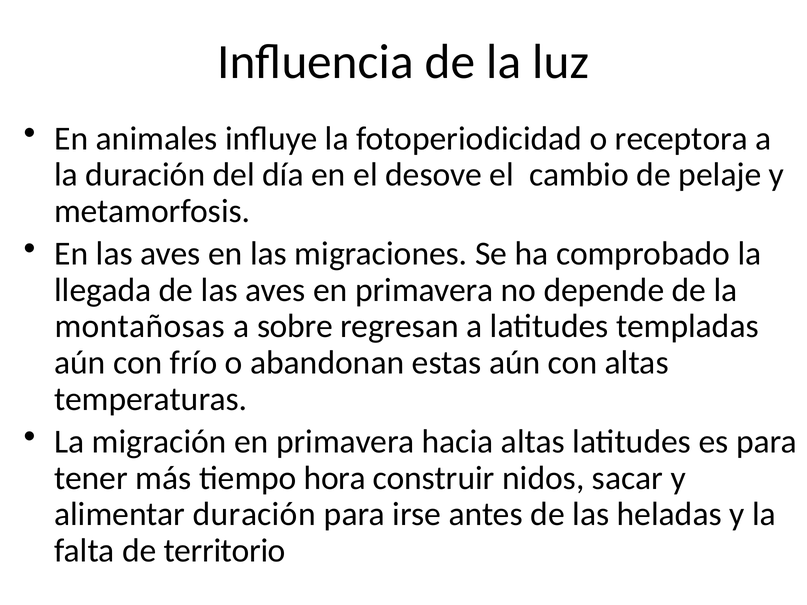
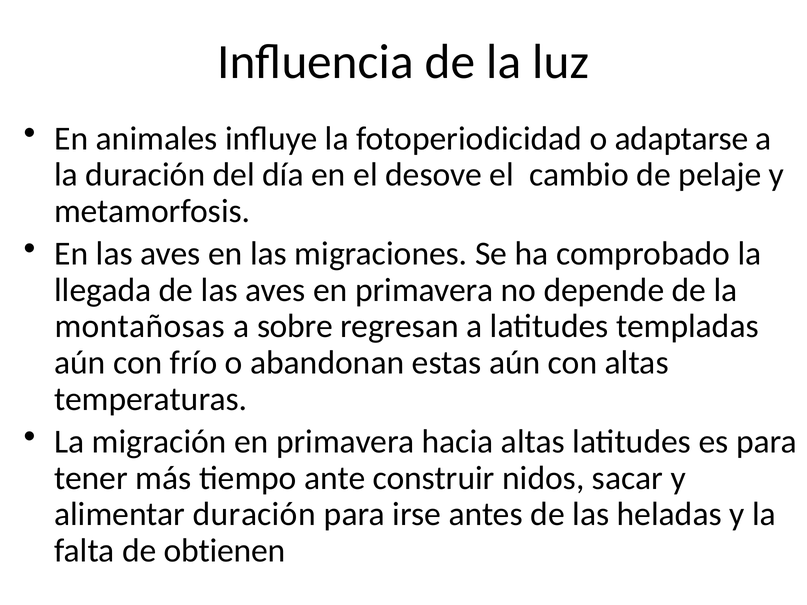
receptora: receptora -> adaptarse (682, 139)
hora: hora -> ante (335, 478)
territorio: territorio -> obtienen (225, 551)
